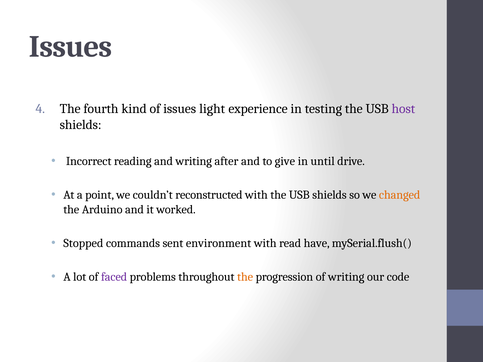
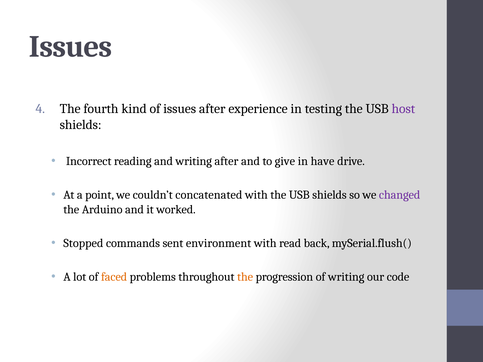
issues light: light -> after (212, 109)
until: until -> have (323, 161)
reconstructed: reconstructed -> concatenated (209, 195)
changed colour: orange -> purple (400, 195)
have: have -> back (317, 243)
faced colour: purple -> orange (114, 277)
